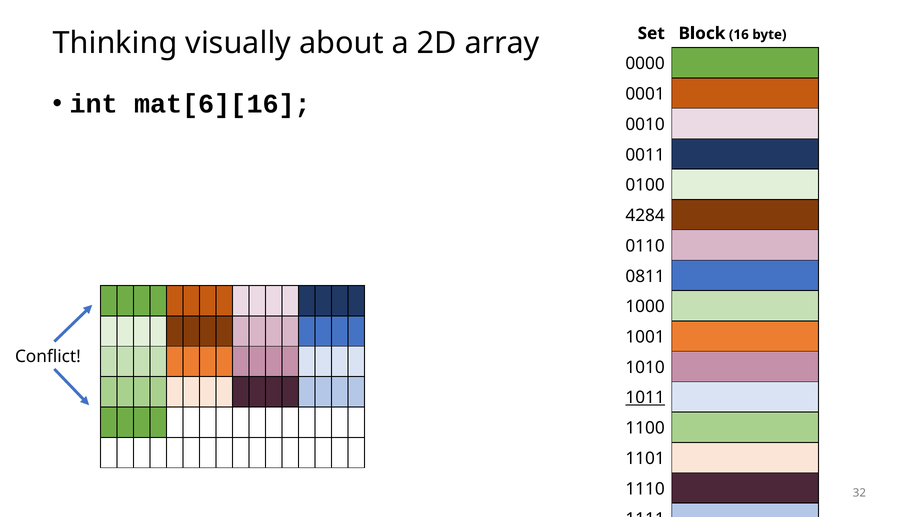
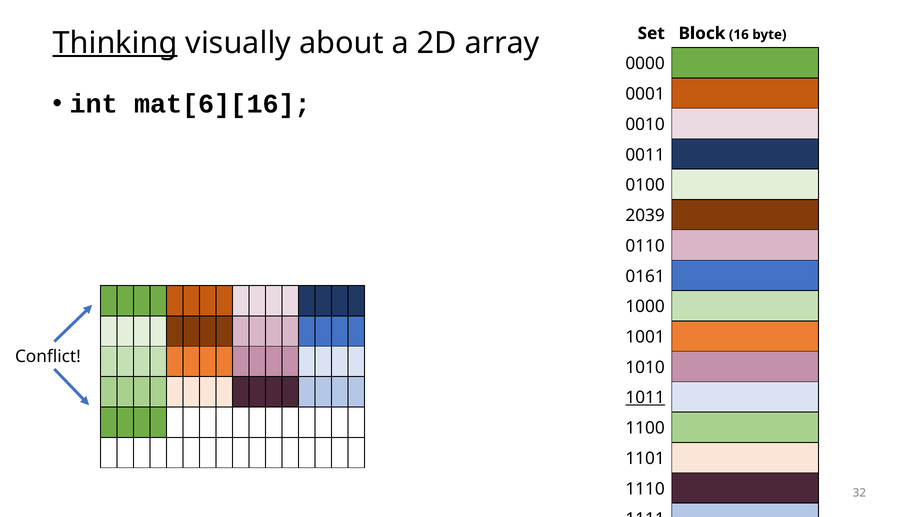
Thinking underline: none -> present (115, 43)
4284: 4284 -> 2039 (645, 216)
0811: 0811 -> 0161 (645, 276)
